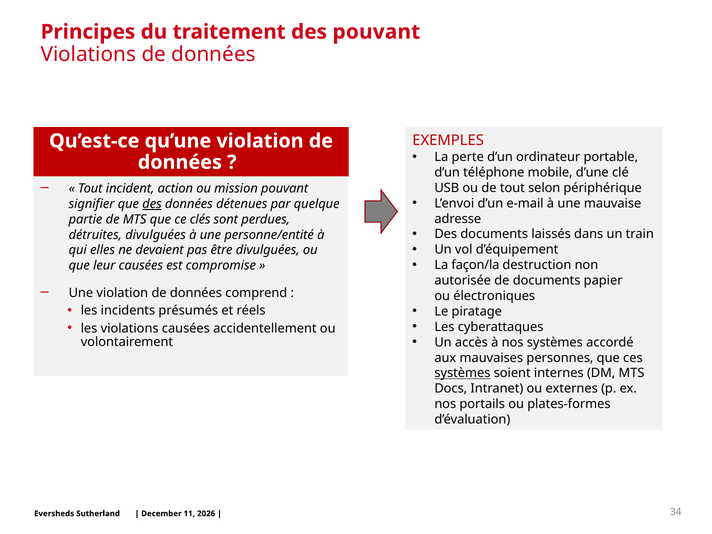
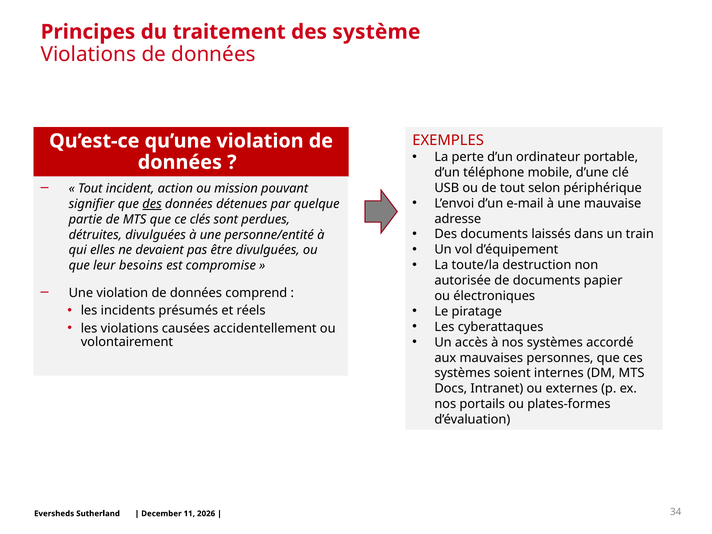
des pouvant: pouvant -> système (376, 32)
façon/la: façon/la -> toute/la (475, 265)
leur causées: causées -> besoins (141, 266)
systèmes underline: present -> none (462, 373)
